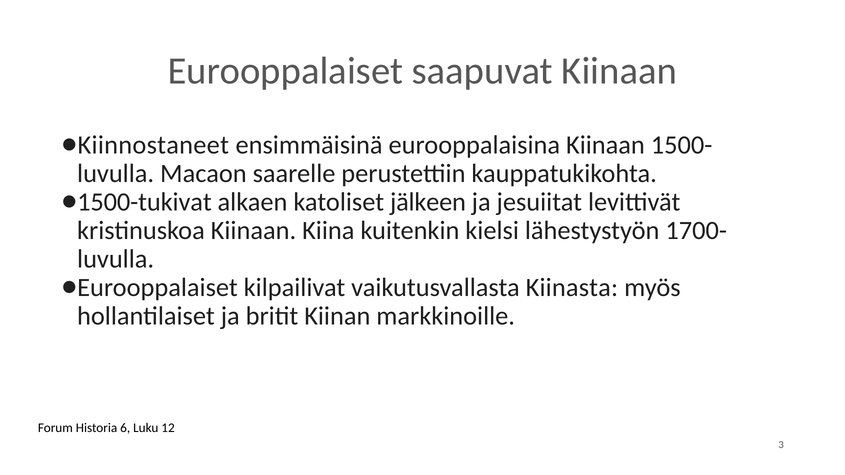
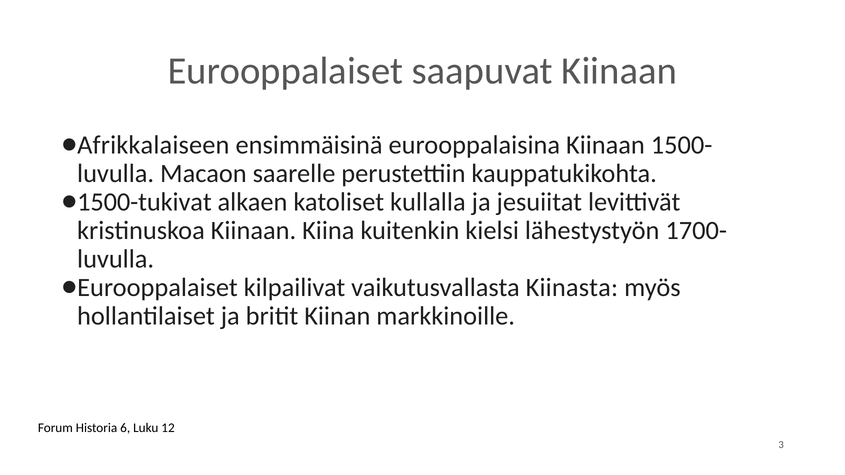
Kiinnostaneet: Kiinnostaneet -> Afrikkalaiseen (153, 145)
jälkeen: jälkeen -> kullalla (428, 202)
